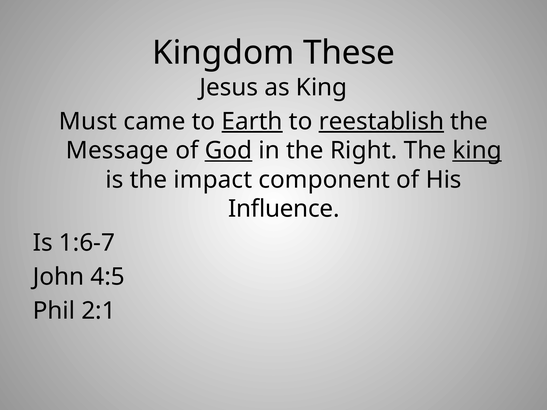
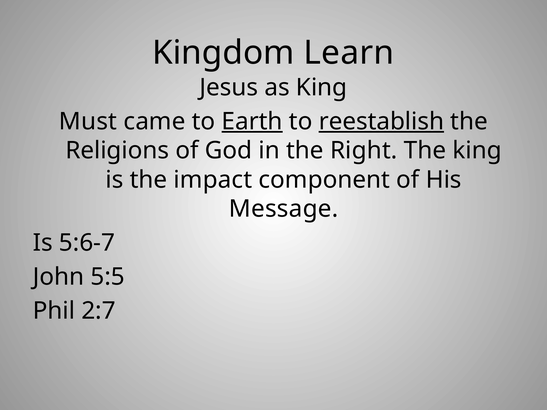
These: These -> Learn (349, 53)
Message: Message -> Religions (117, 151)
God underline: present -> none (228, 151)
king underline: present -> none (477, 151)
Influence: Influence -> Message (284, 209)
1:6-7: 1:6-7 -> 5:6-7 (87, 243)
4:5: 4:5 -> 5:5 (108, 277)
2:1: 2:1 -> 2:7 (99, 311)
